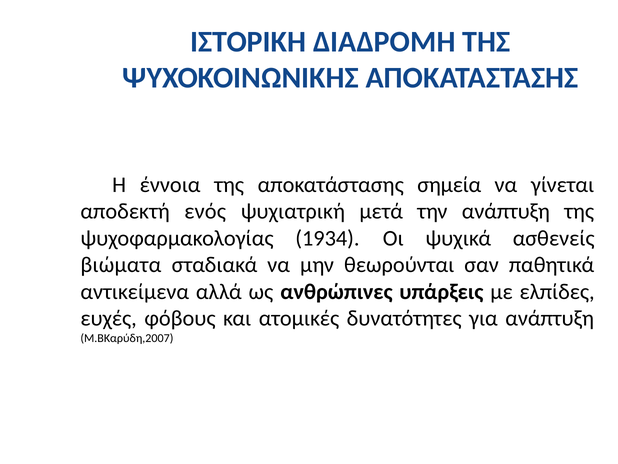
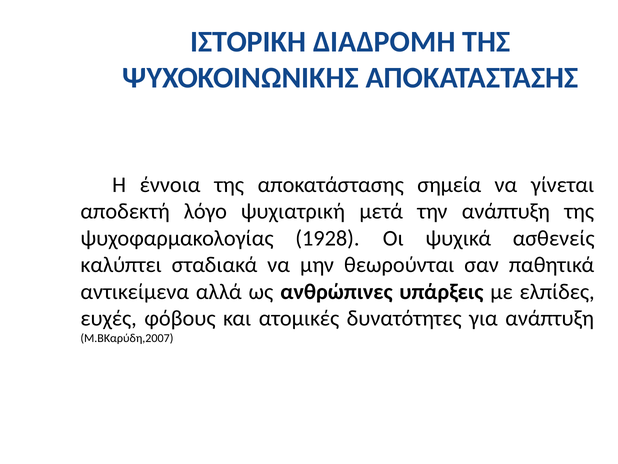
ενός: ενός -> λόγο (205, 211)
1934: 1934 -> 1928 (327, 238)
βιώματα: βιώματα -> καλύπτει (121, 265)
